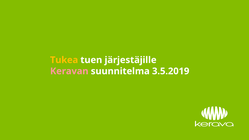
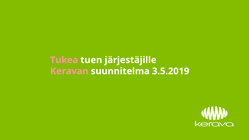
Tukea colour: yellow -> pink (64, 60)
